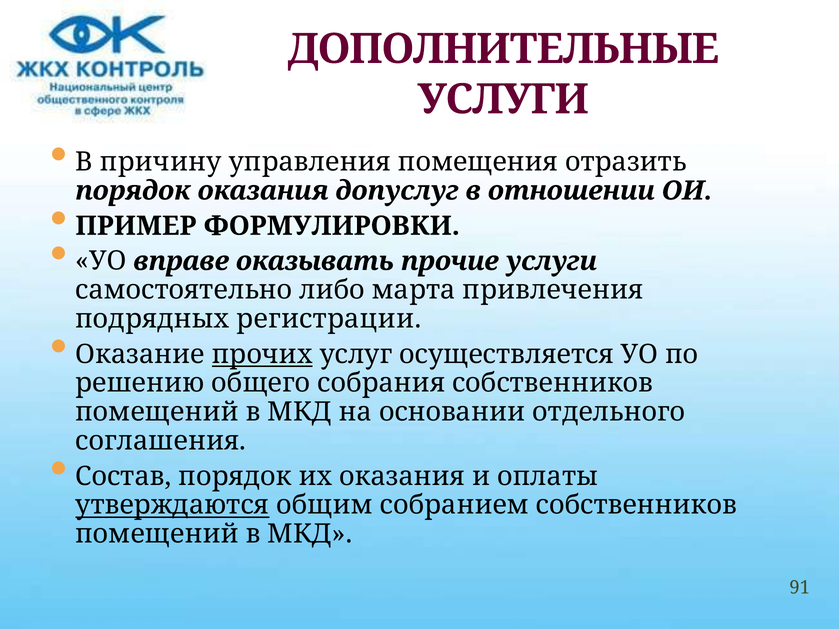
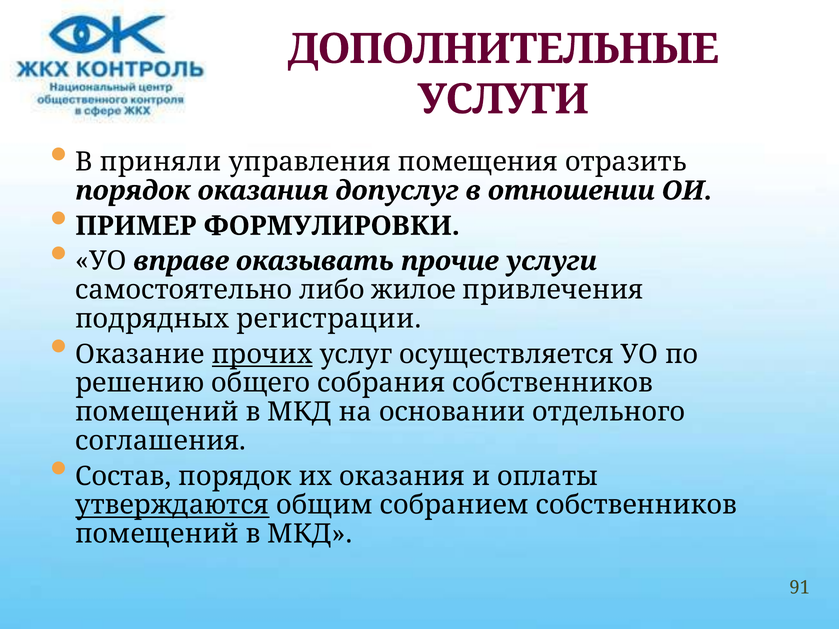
причину: причину -> приняли (161, 162)
марта: марта -> жилое (414, 290)
